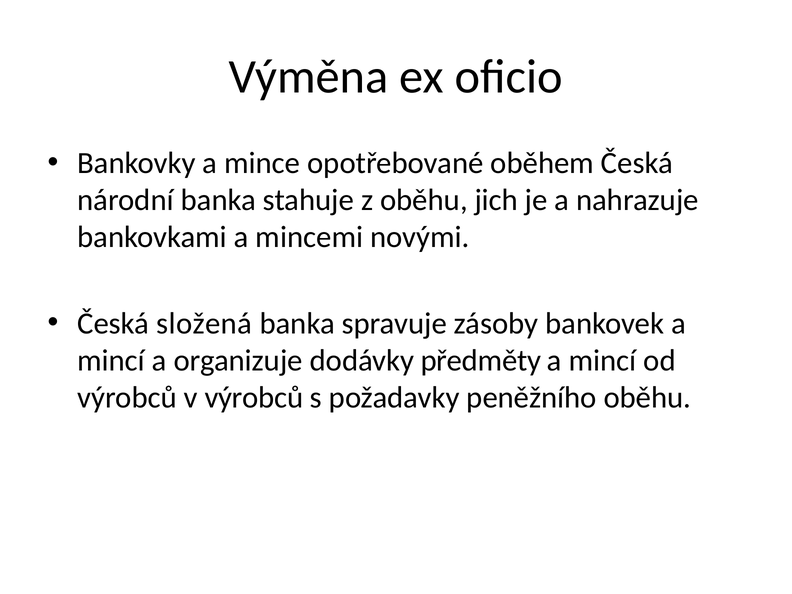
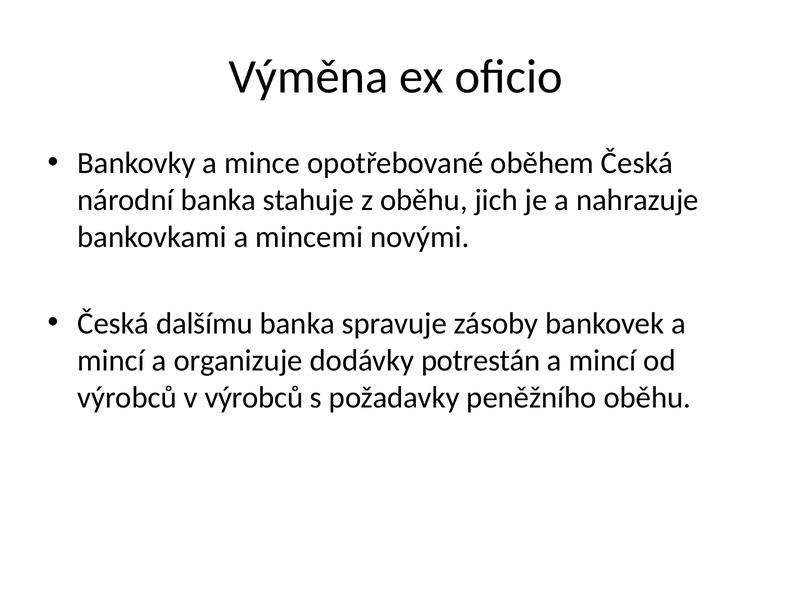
složená: složená -> dalšímu (204, 323)
předměty: předměty -> potrestán (481, 360)
